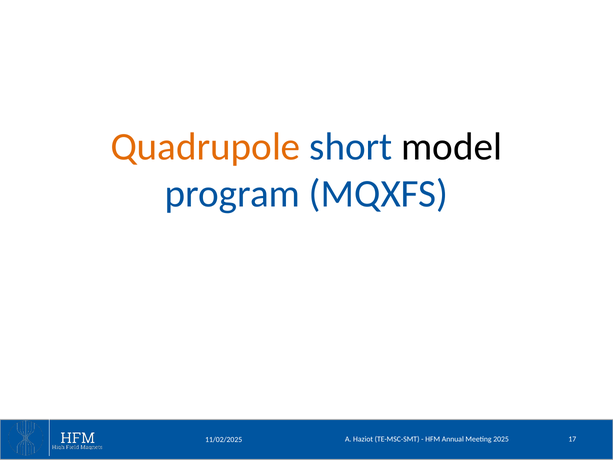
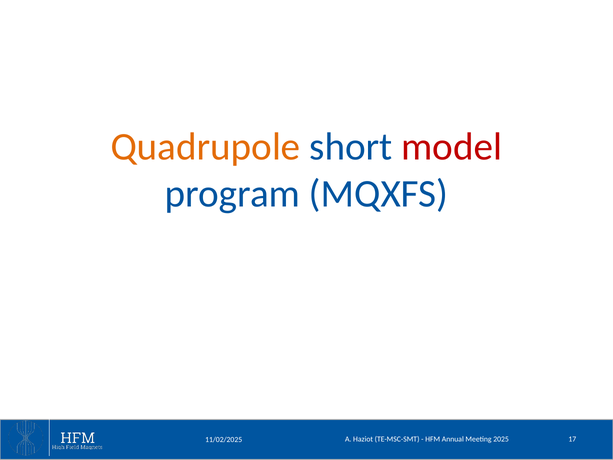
model colour: black -> red (452, 147)
